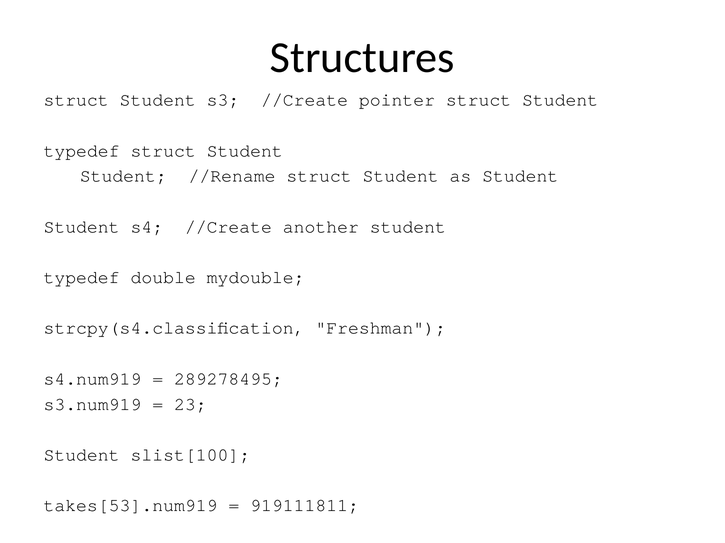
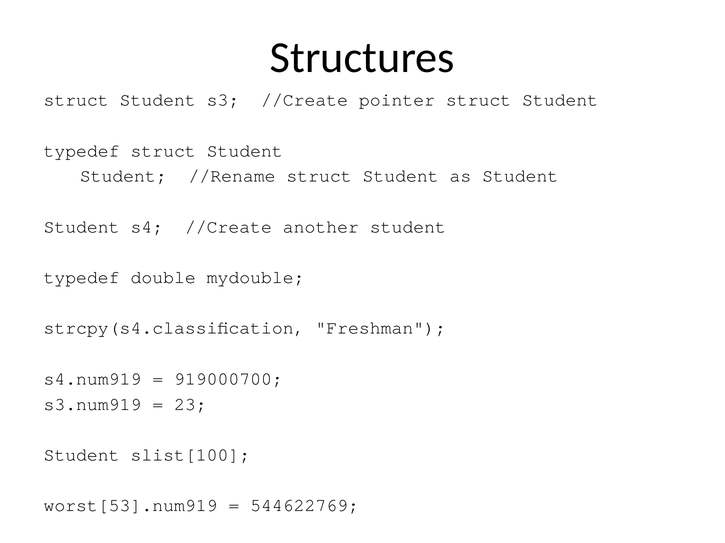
289278495: 289278495 -> 919000700 (228, 379)
takes[53].num919: takes[53].num919 -> worst[53].num919 (131, 506)
919111811: 919111811 -> 544622769 (305, 506)
